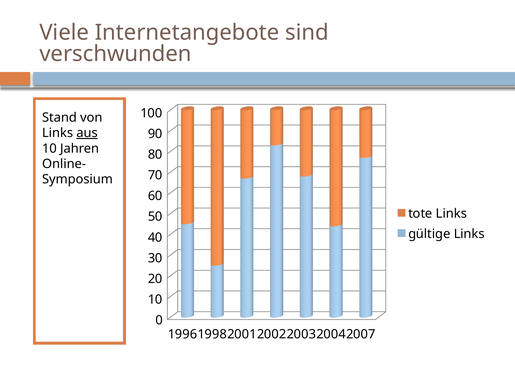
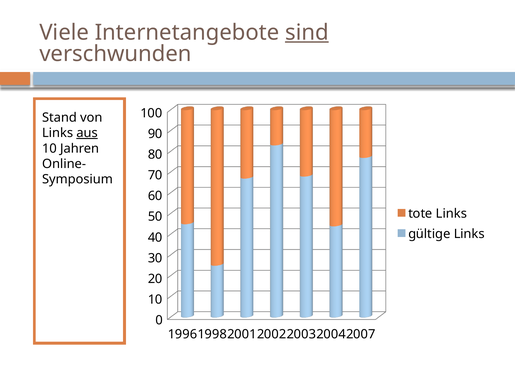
sind underline: none -> present (307, 33)
